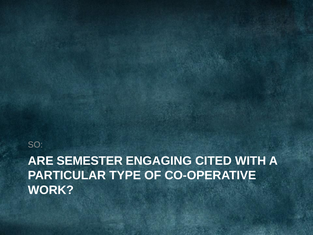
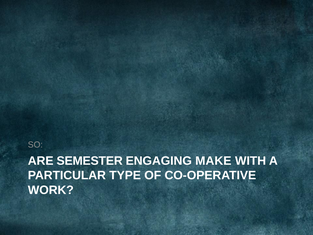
CITED: CITED -> MAKE (213, 161)
